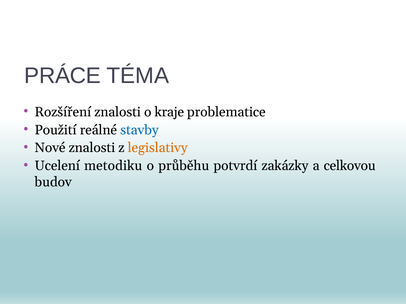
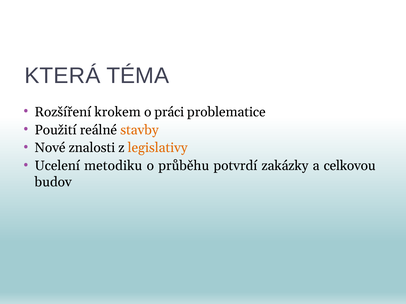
PRÁCE: PRÁCE -> KTERÁ (62, 76)
Rozšíření znalosti: znalosti -> krokem (118, 112)
kraje: kraje -> práci (169, 112)
stavby colour: blue -> orange (139, 130)
